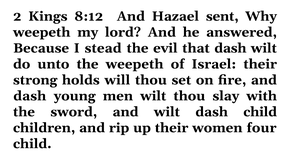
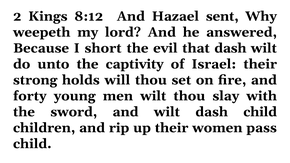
stead: stead -> short (103, 48)
the weepeth: weepeth -> captivity (135, 64)
dash: dash -> forty (30, 96)
four: four -> pass (262, 128)
